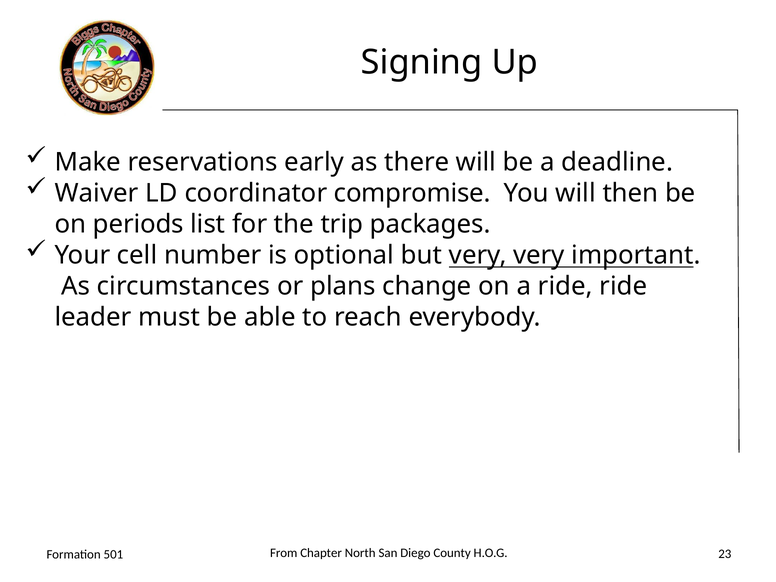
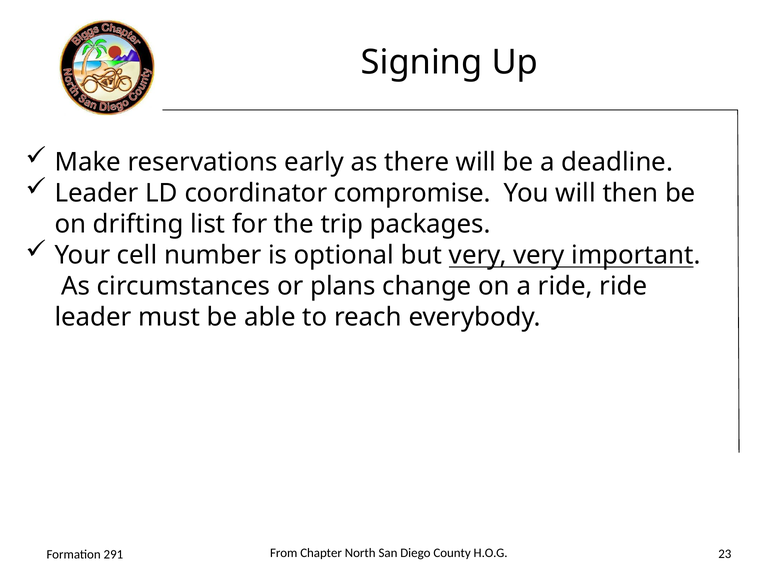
Waiver: Waiver -> Leader (97, 193)
periods: periods -> drifting (138, 224)
501: 501 -> 291 (113, 554)
